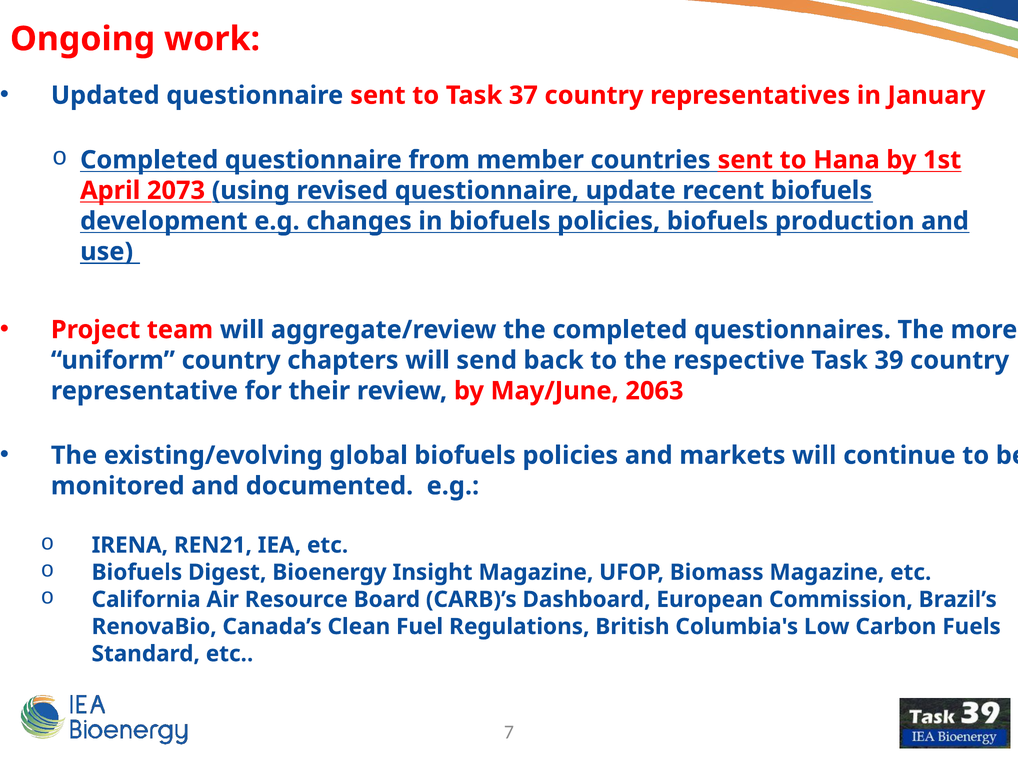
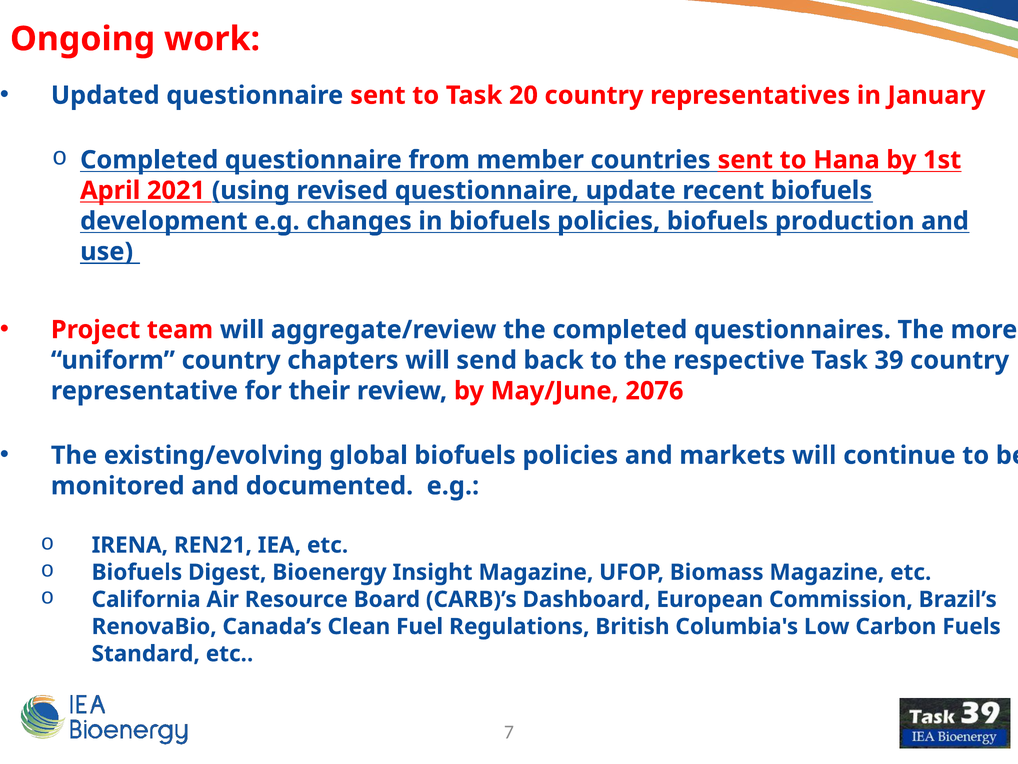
37: 37 -> 20 (523, 95)
2073: 2073 -> 2021 (176, 190)
2063: 2063 -> 2076 (654, 391)
